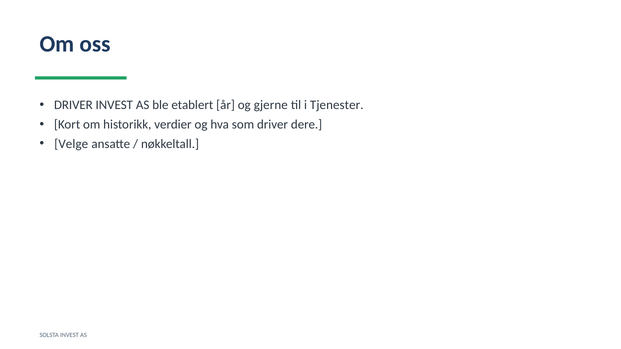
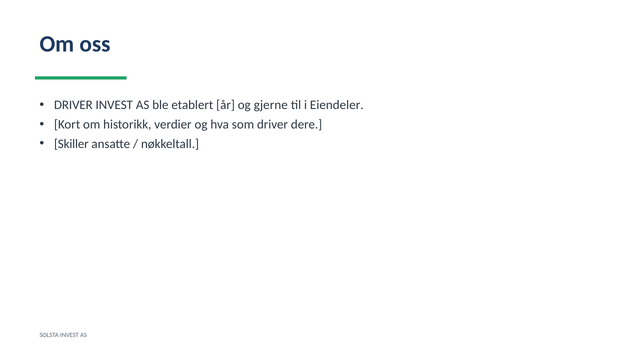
Tjenester: Tjenester -> Eiendeler (337, 105)
Velge: Velge -> Skiller (71, 144)
